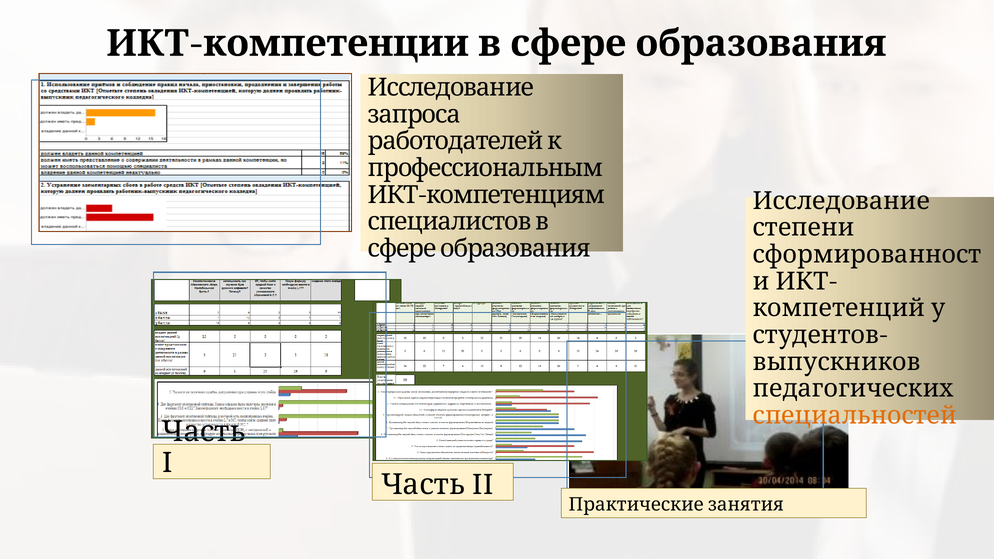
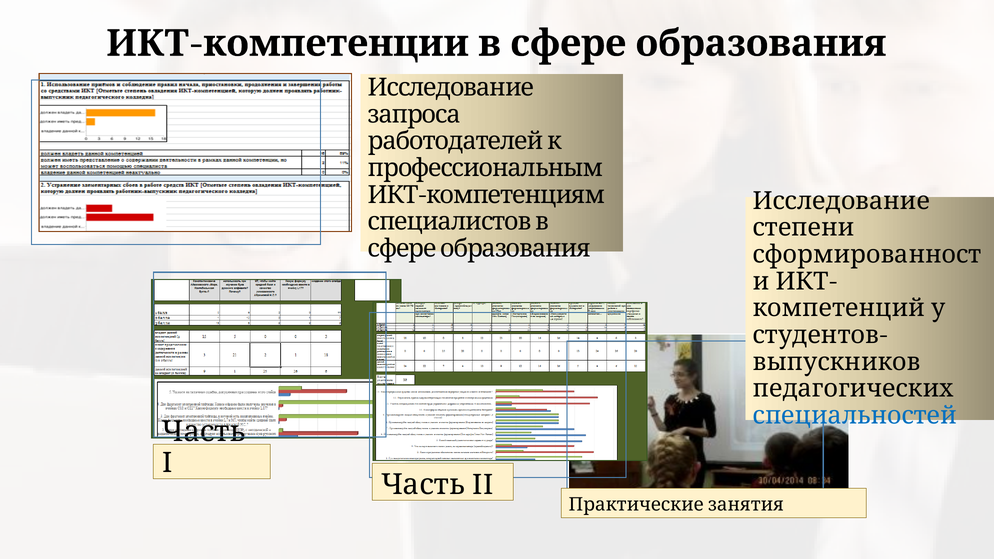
специальностей colour: orange -> blue (855, 416)
